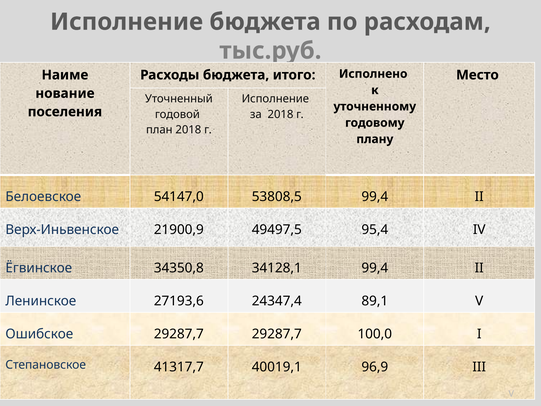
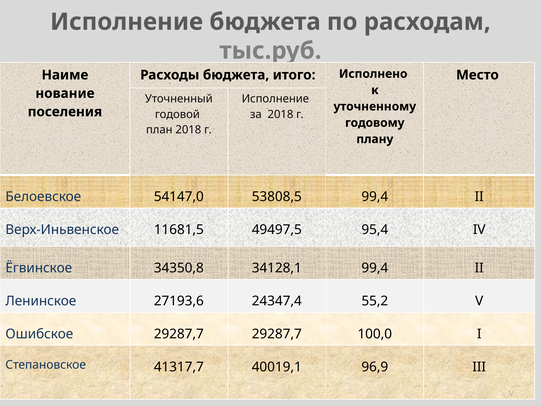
21900,9: 21900,9 -> 11681,5 (179, 230)
89,1: 89,1 -> 55,2 (375, 301)
